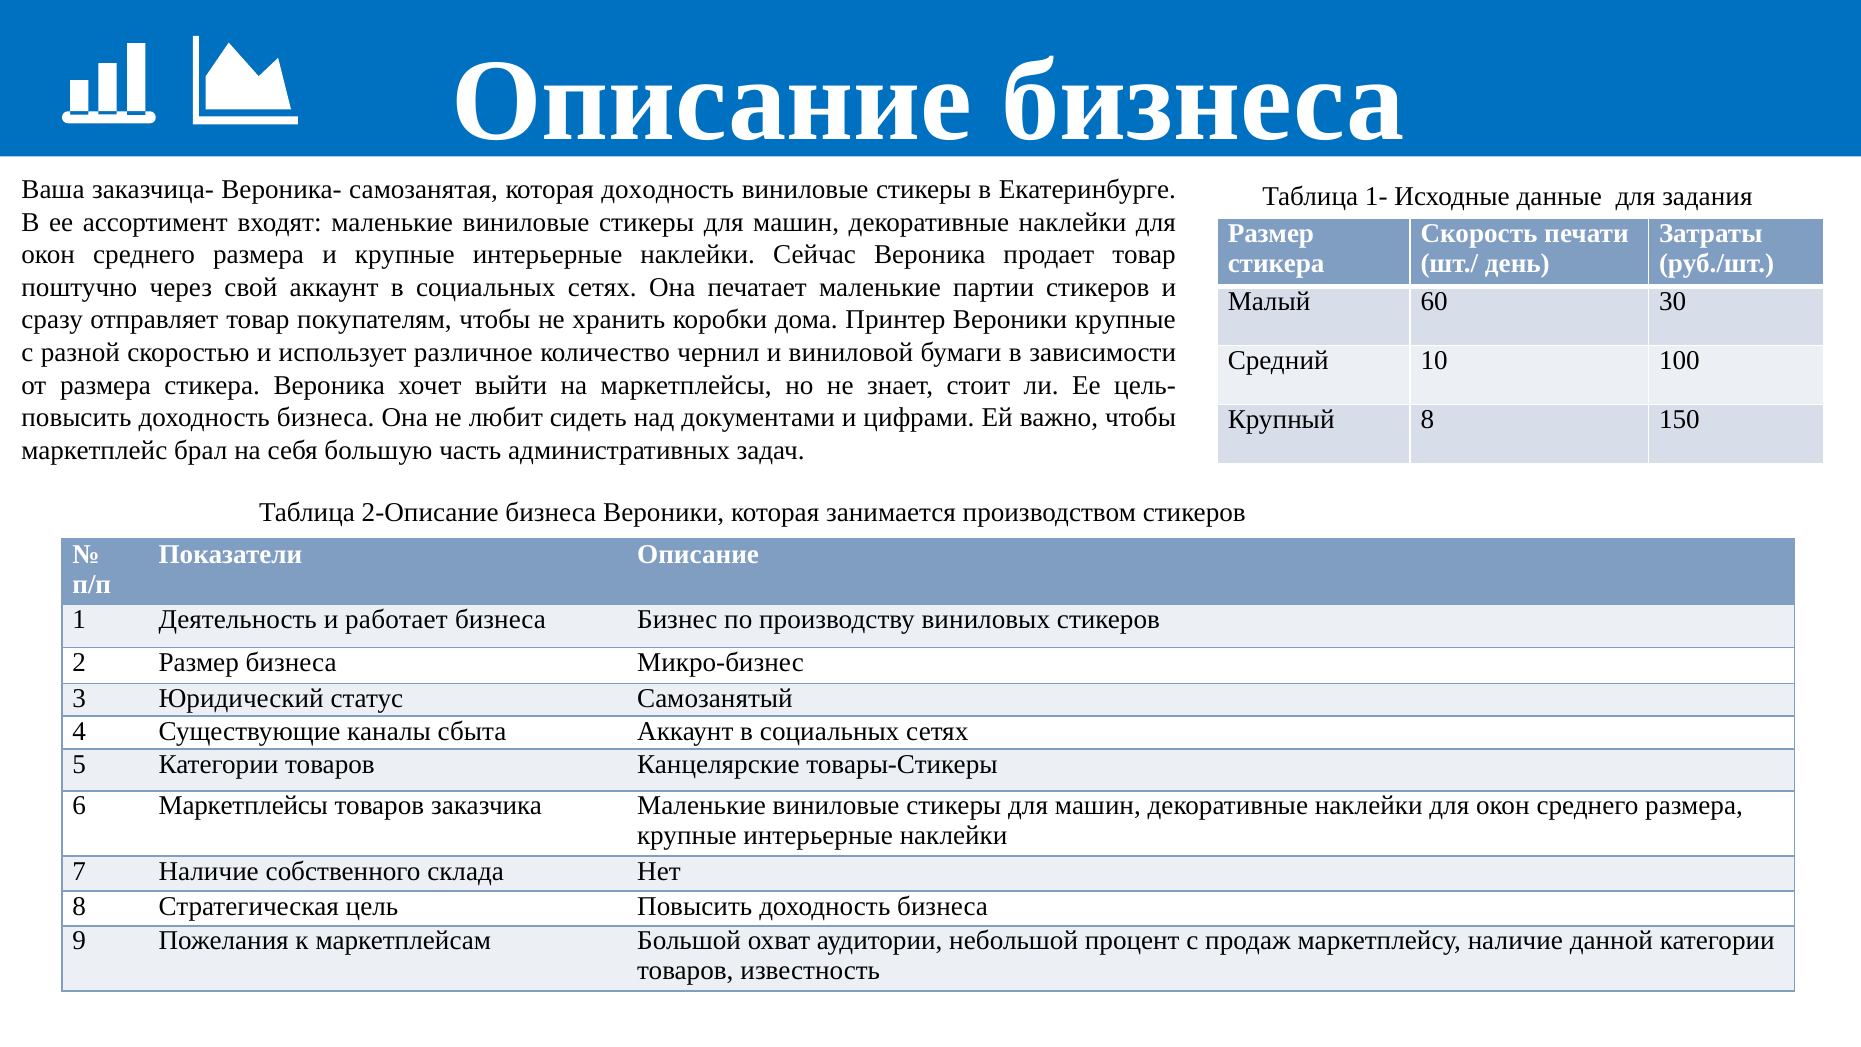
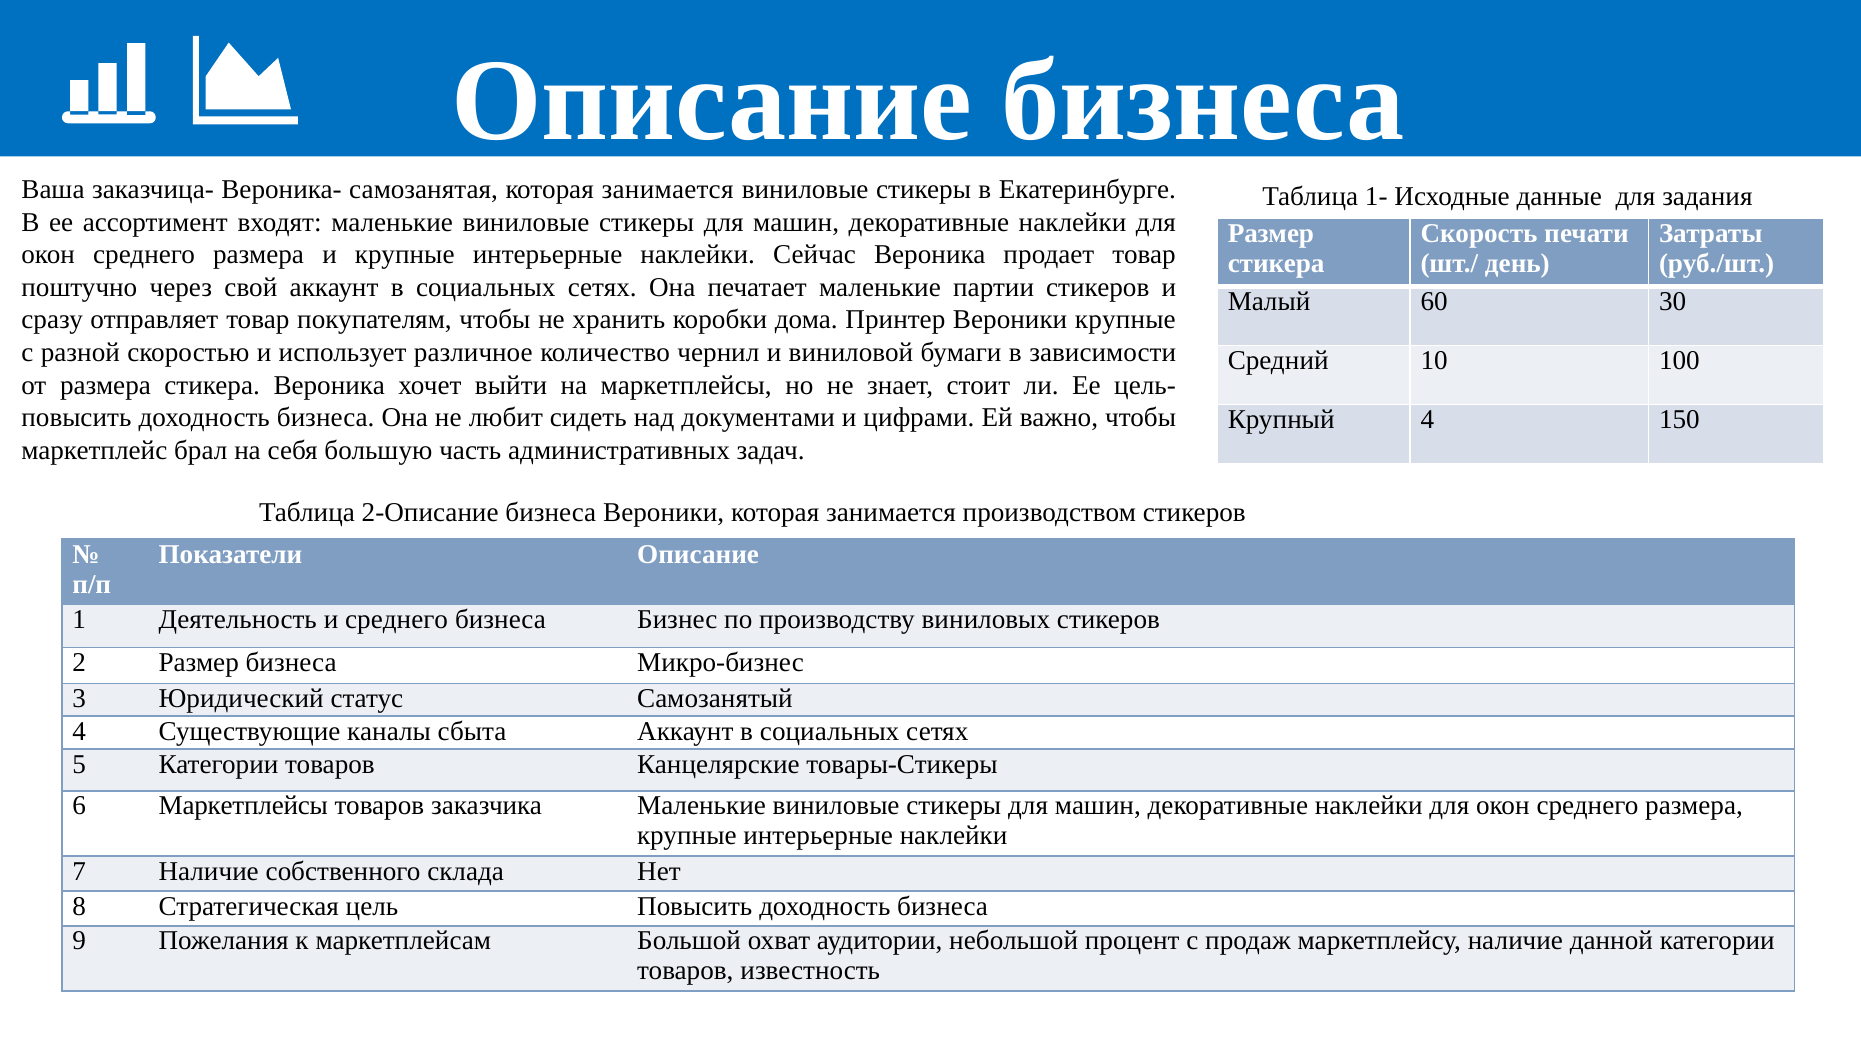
самозанятая которая доходность: доходность -> занимается (668, 189)
Крупный 8: 8 -> 4 (1427, 420)
и работает: работает -> среднего (397, 619)
